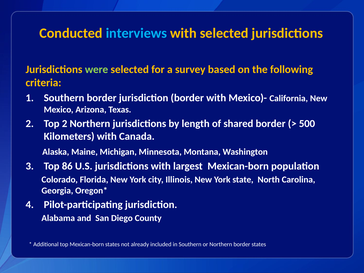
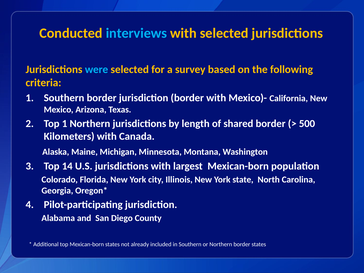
were colour: light green -> light blue (97, 69)
Top 2: 2 -> 1 (65, 124)
86: 86 -> 14 (67, 166)
